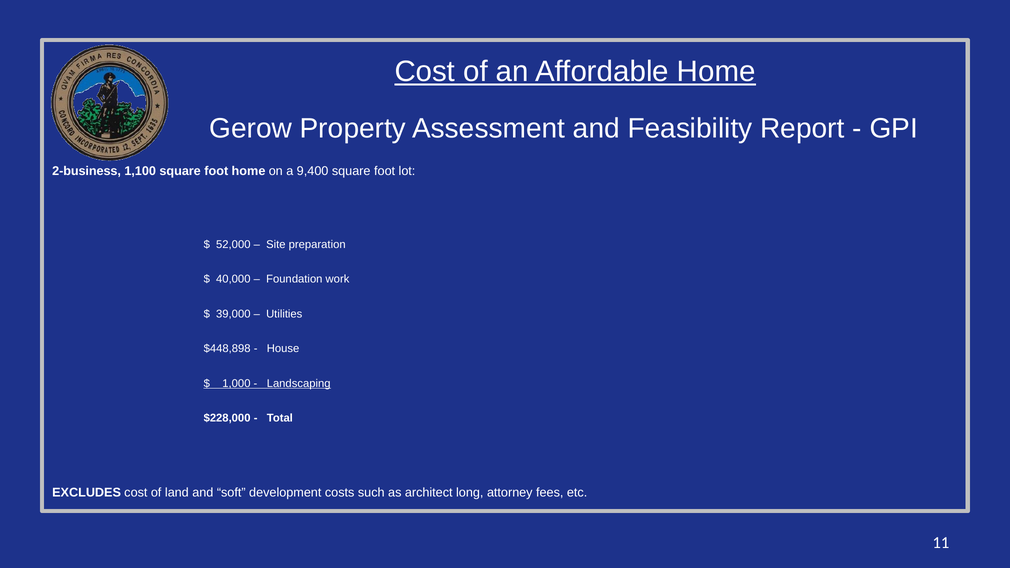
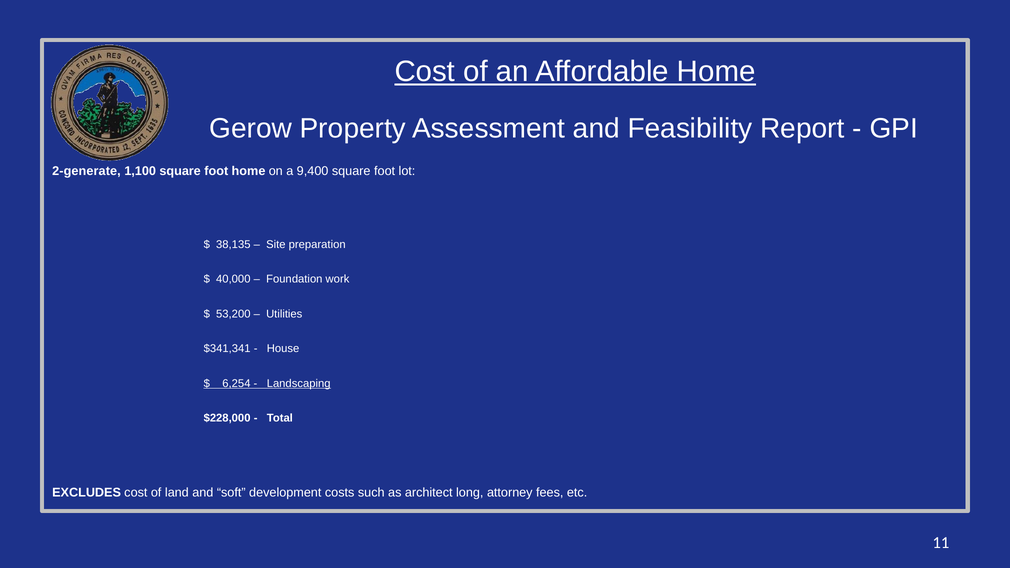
2-business: 2-business -> 2-generate (86, 171)
52,000: 52,000 -> 38,135 (233, 245)
39,000: 39,000 -> 53,200 (233, 314)
$448,898: $448,898 -> $341,341 (227, 349)
1,000: 1,000 -> 6,254 (236, 384)
